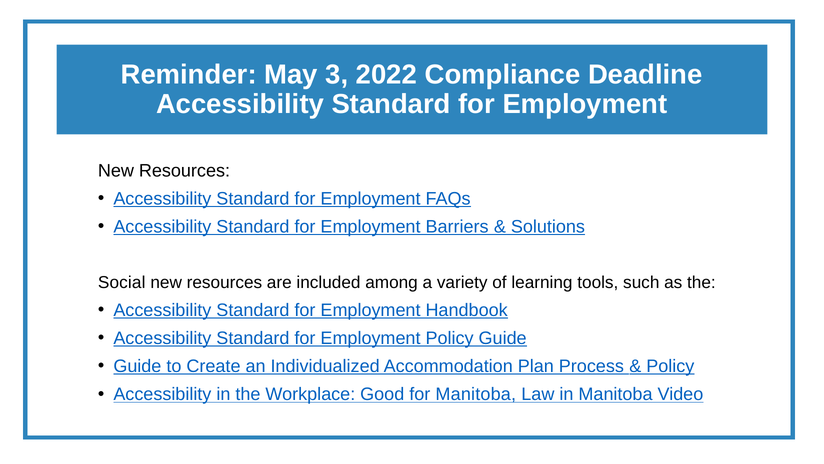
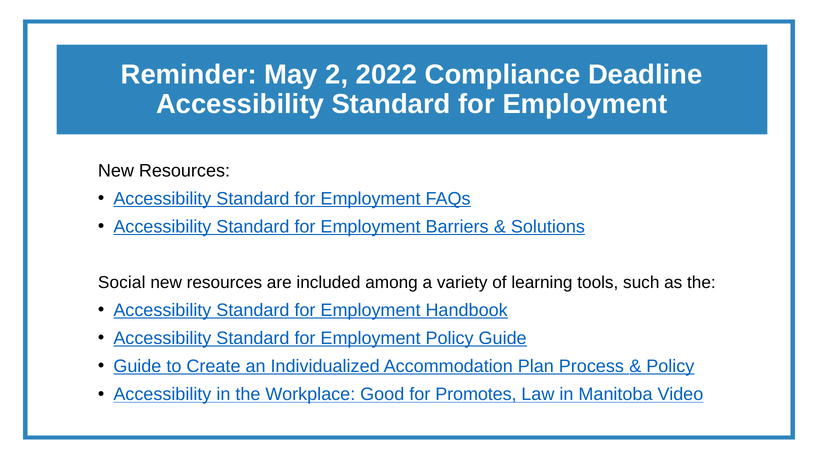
3: 3 -> 2 (337, 74)
for Manitoba: Manitoba -> Promotes (476, 394)
